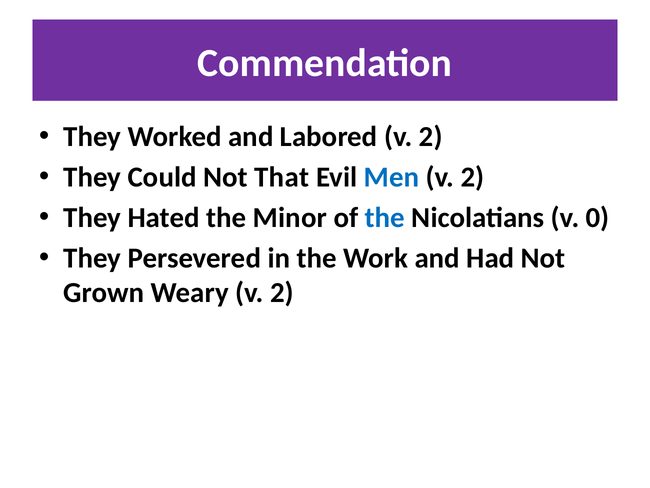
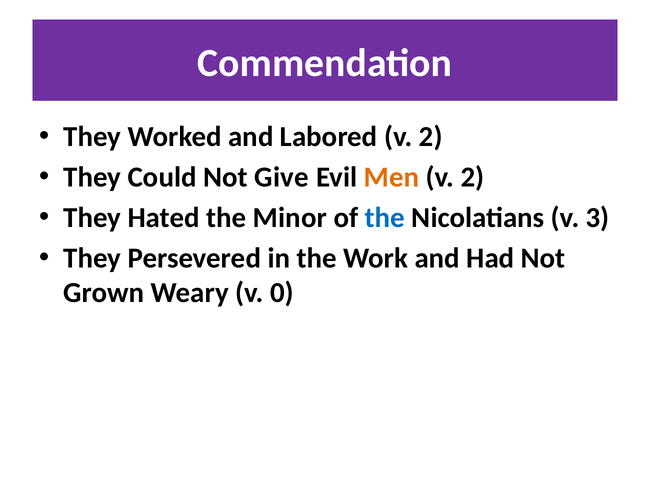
That: That -> Give (282, 177)
Men colour: blue -> orange (391, 177)
0: 0 -> 3 (598, 217)
Weary v 2: 2 -> 0 (282, 292)
